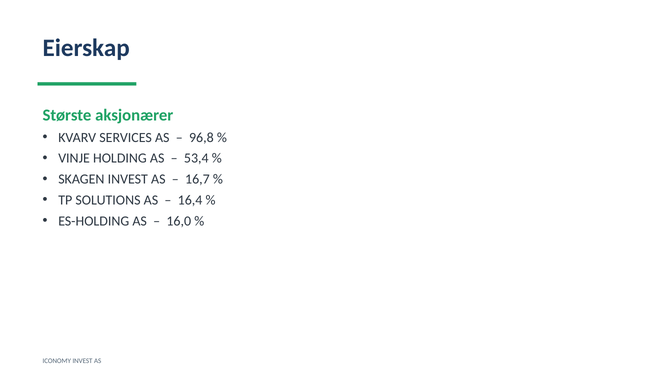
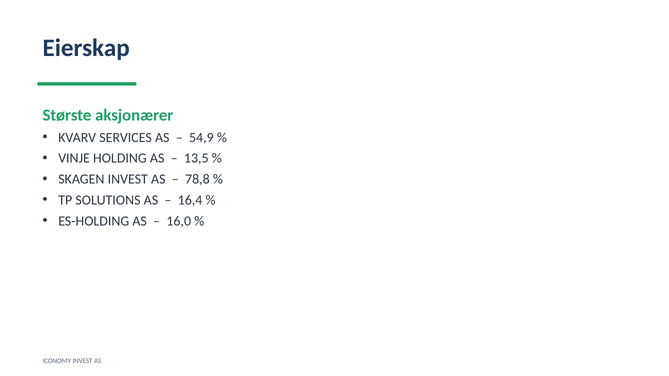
96,8: 96,8 -> 54,9 (201, 138)
53,4: 53,4 -> 13,5 (196, 158)
16,7: 16,7 -> 78,8 (197, 179)
